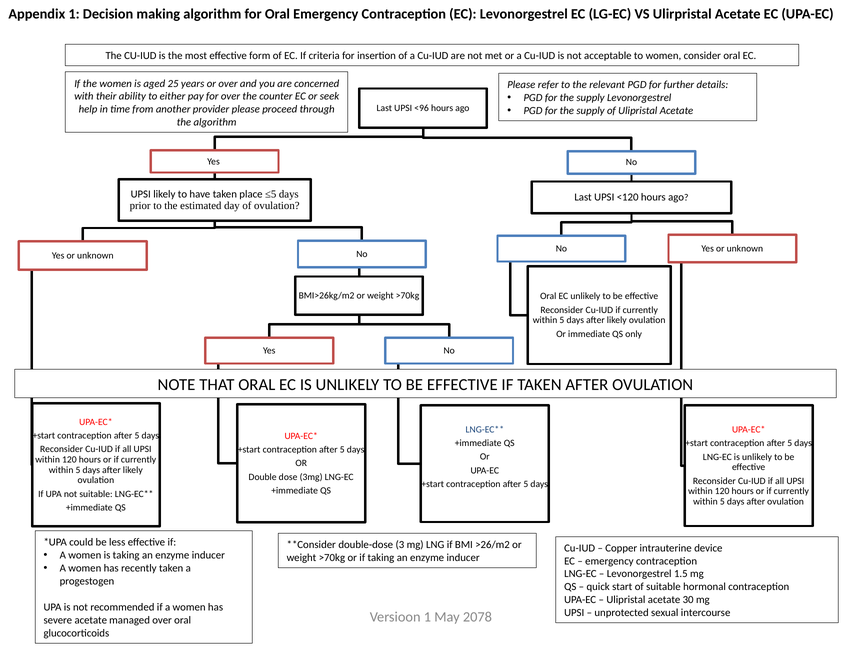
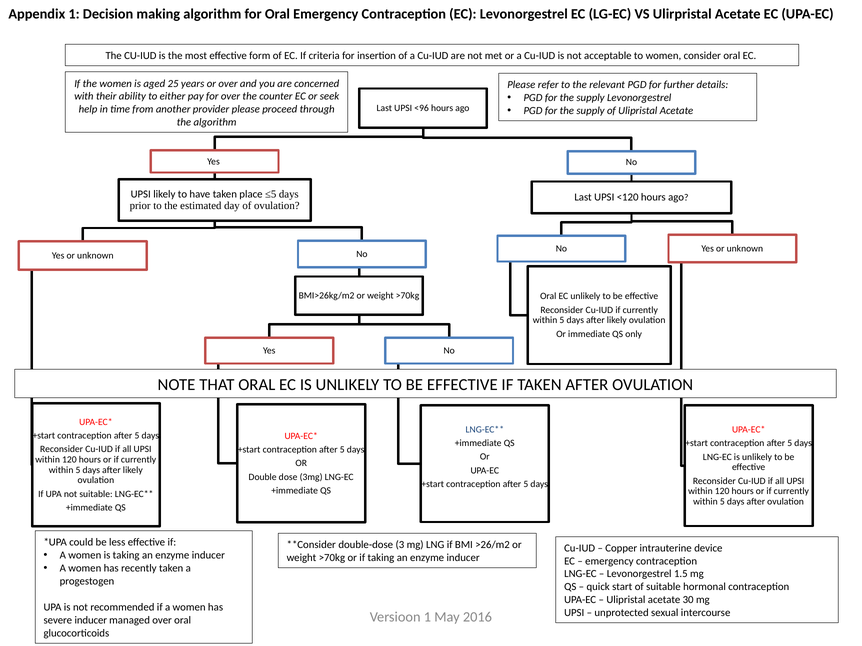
2078: 2078 -> 2016 (477, 617)
severe acetate: acetate -> inducer (91, 621)
